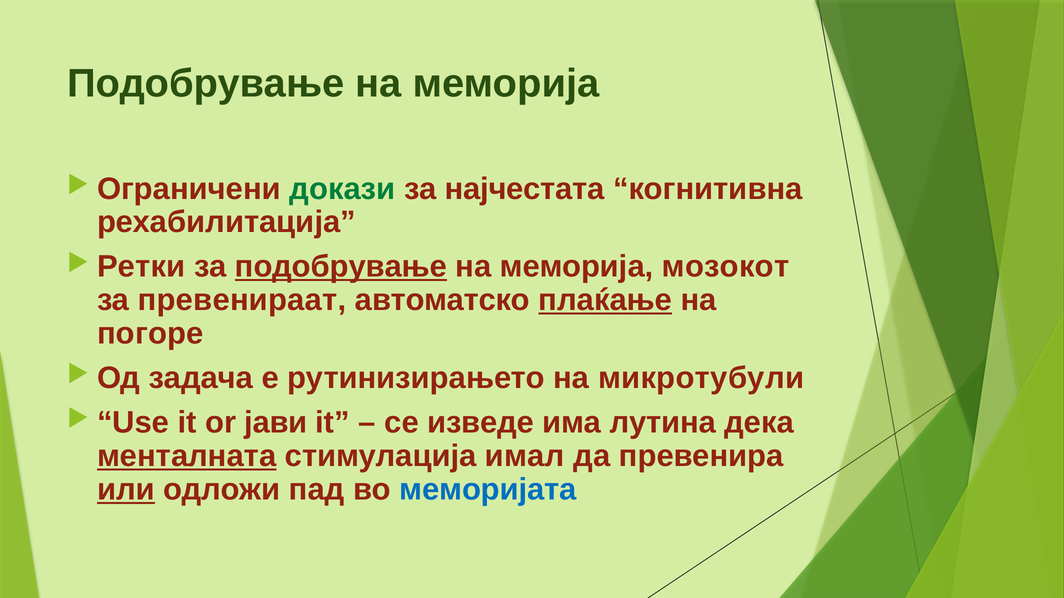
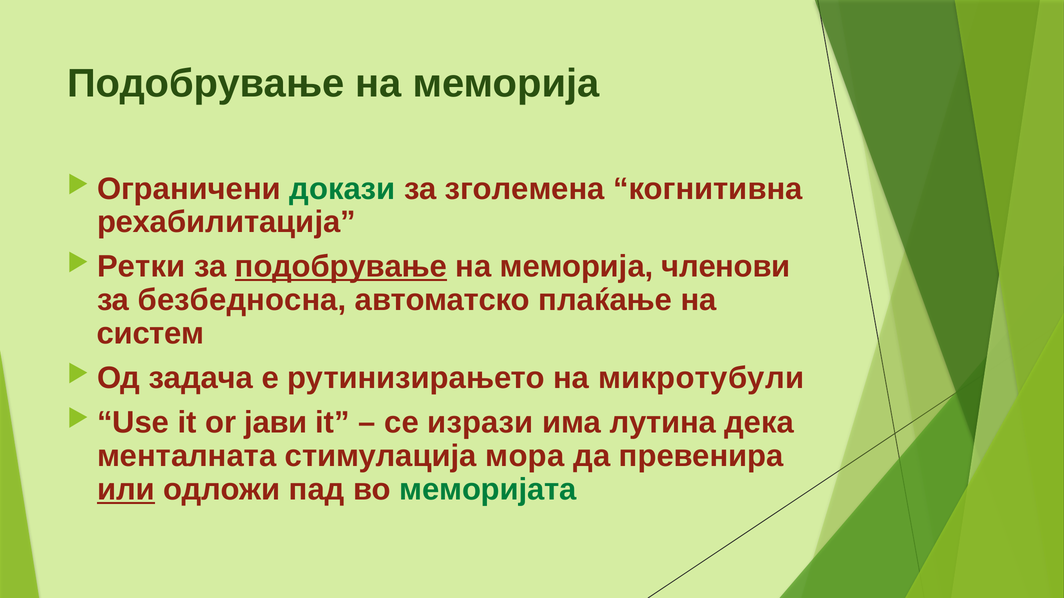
најчестата: најчестата -> зголемена (525, 189)
мозокот: мозокот -> членови (726, 267)
превенираат: превенираат -> безбедносна (242, 300)
плаќање underline: present -> none (605, 300)
погоре: погоре -> систем (151, 334)
изведе: изведе -> изрази (480, 423)
менталната underline: present -> none (187, 456)
имал: имал -> мора (525, 456)
меморијата colour: blue -> green (488, 490)
